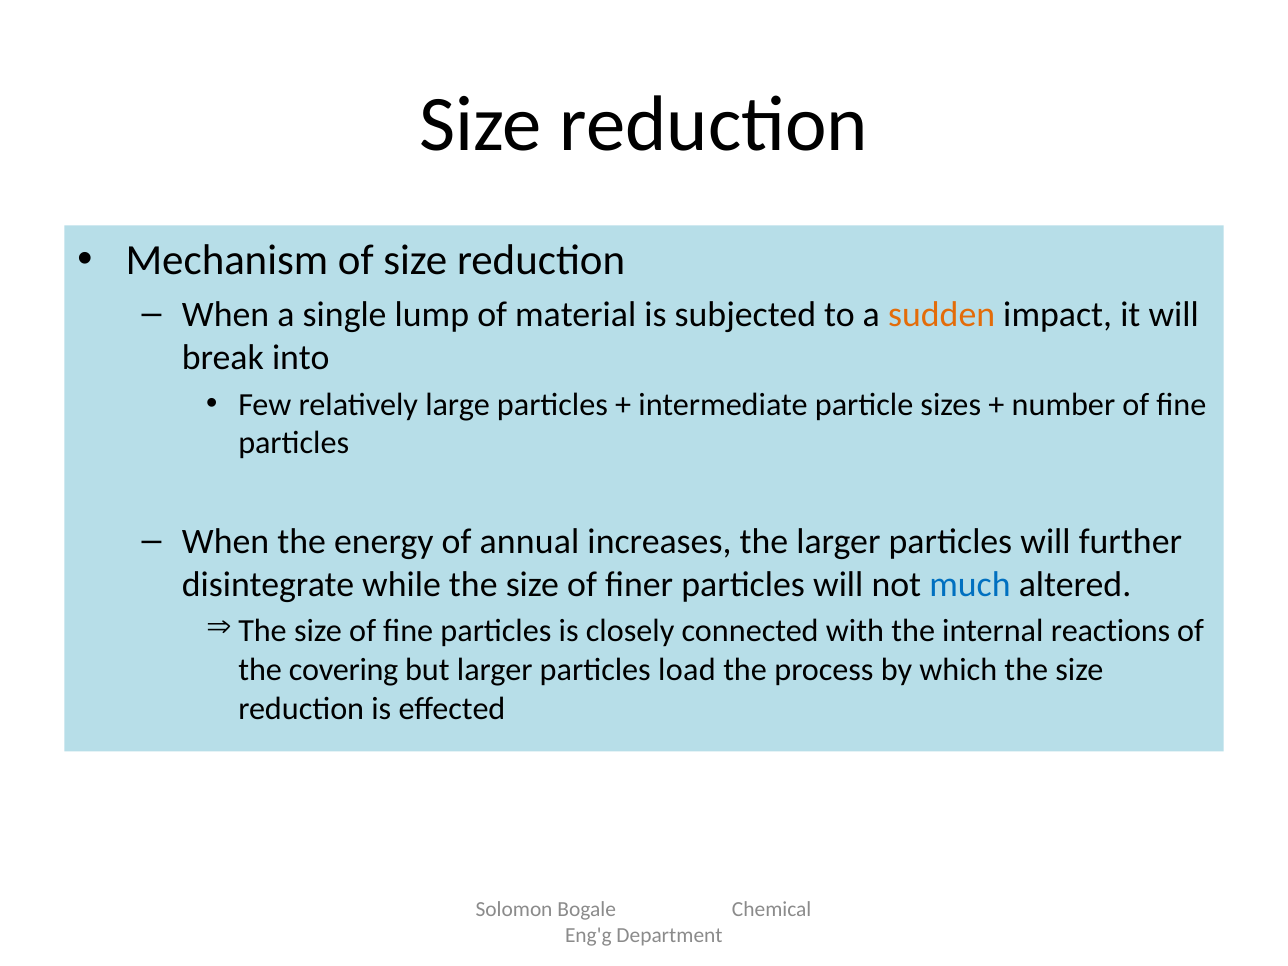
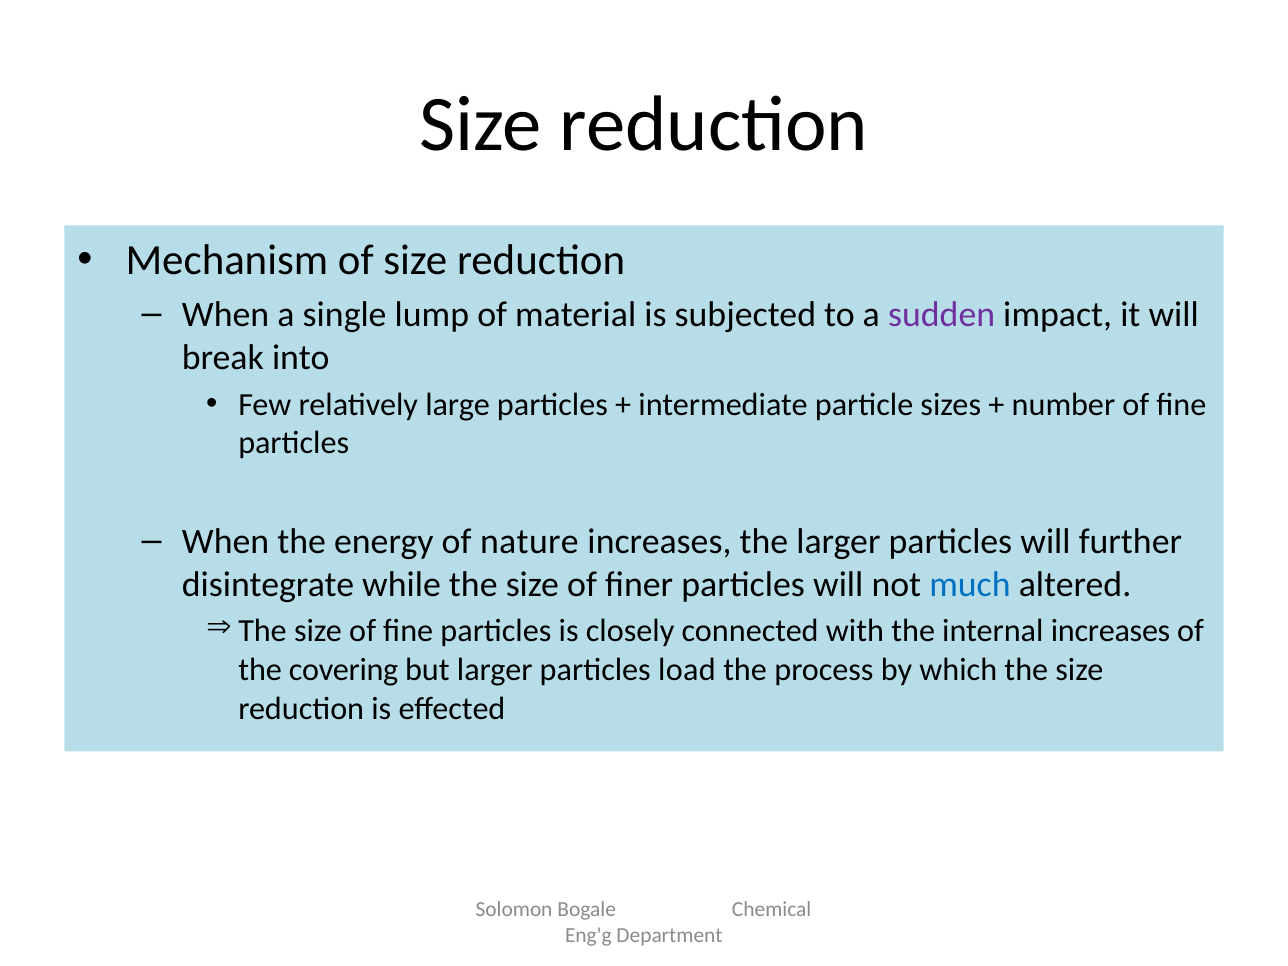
sudden colour: orange -> purple (942, 314)
annual: annual -> nature (529, 541)
internal reactions: reactions -> increases (1111, 631)
